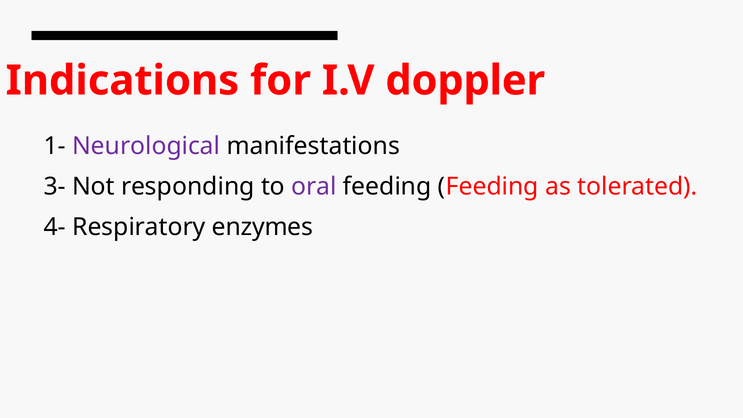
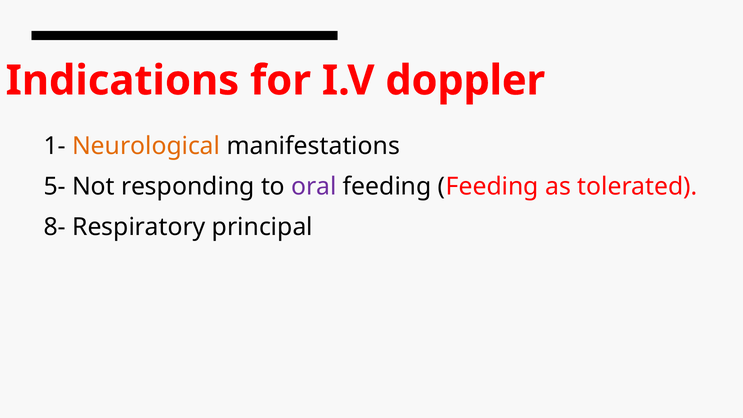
Neurological colour: purple -> orange (146, 146)
3-: 3- -> 5- (55, 187)
4-: 4- -> 8- (55, 227)
enzymes: enzymes -> principal (262, 227)
